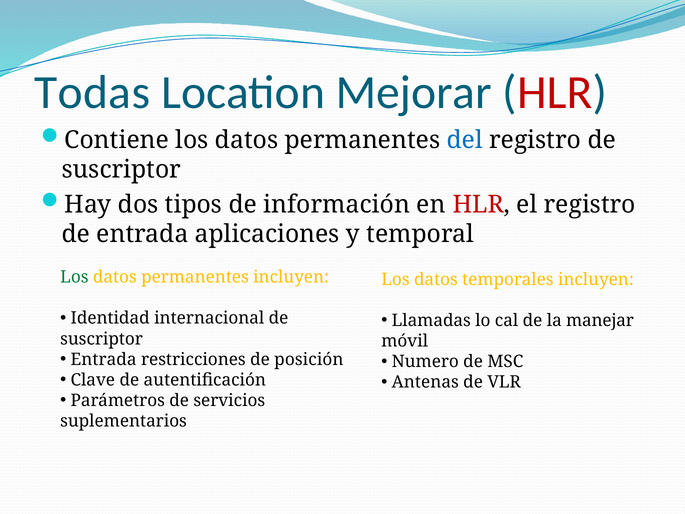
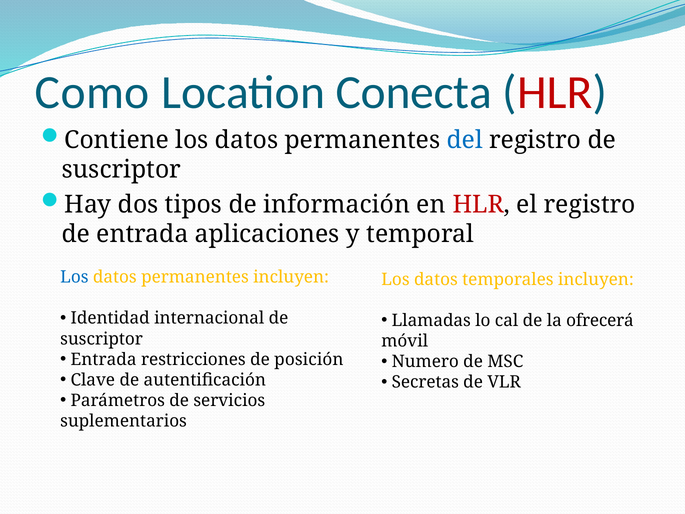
Todas: Todas -> Como (92, 92)
Mejorar: Mejorar -> Conecta (414, 92)
Los colour: green -> blue (74, 277)
manejar: manejar -> ofrecerá (600, 321)
Antenas: Antenas -> Secretas (425, 382)
